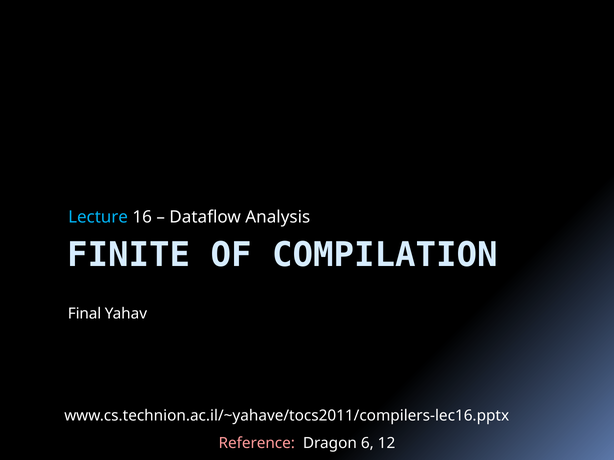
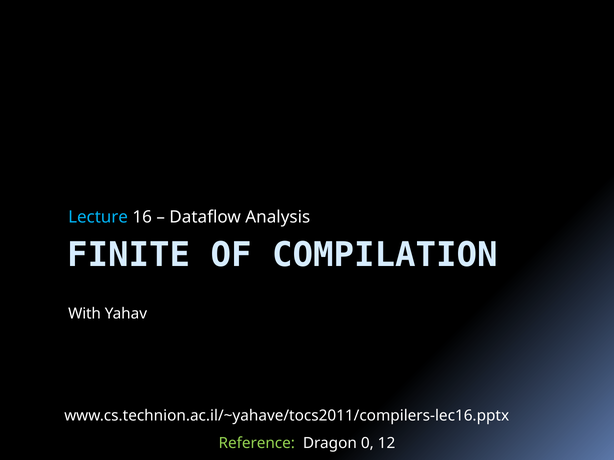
Final: Final -> With (85, 314)
Reference colour: pink -> light green (257, 444)
6: 6 -> 0 (367, 444)
